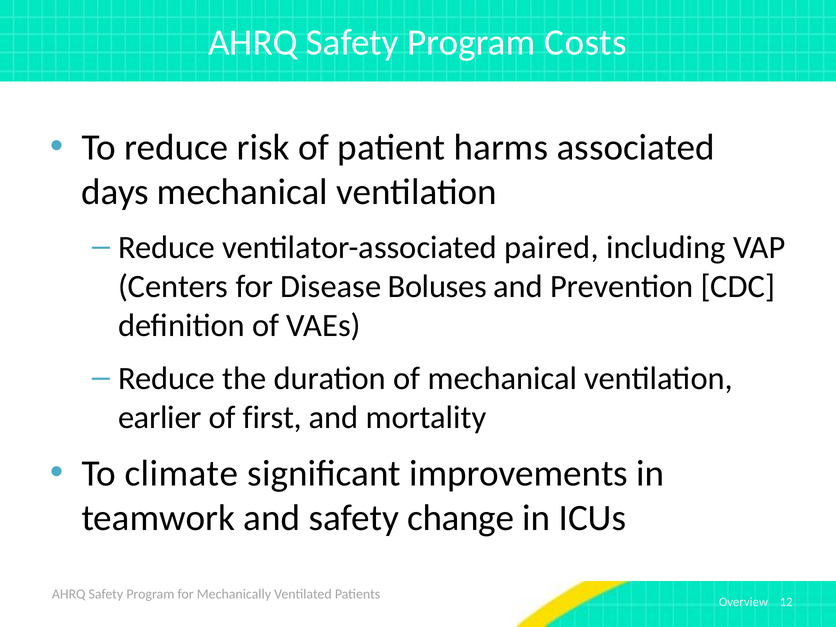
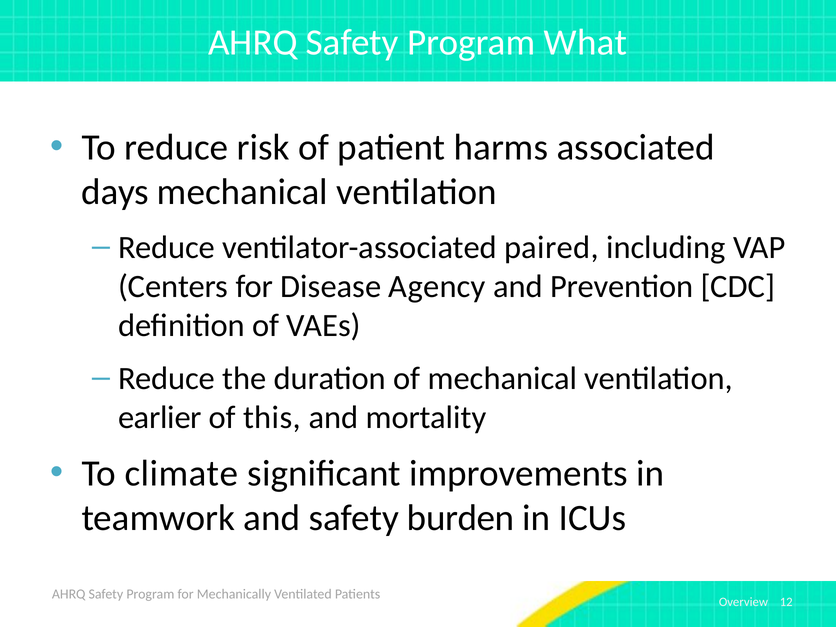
Costs: Costs -> What (586, 42)
Boluses: Boluses -> Agency (437, 287)
first: first -> this (272, 418)
change: change -> burden (461, 518)
